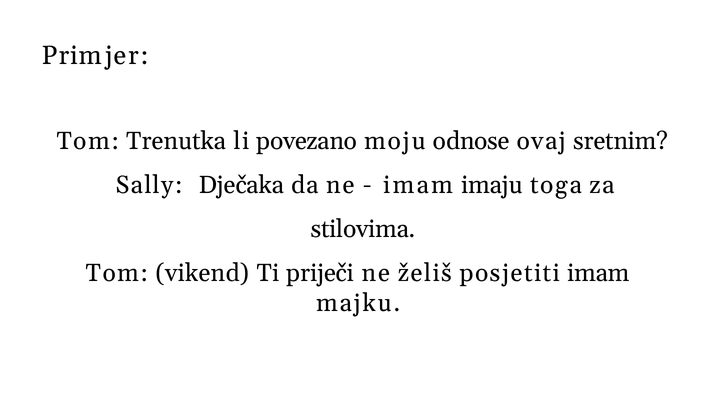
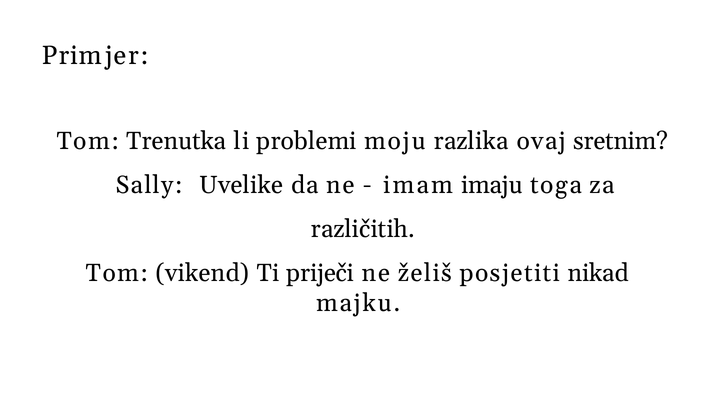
povezano: povezano -> problemi (307, 141)
odnose: odnose -> razlika (471, 141)
Dječaka: Dječaka -> Uvelike (241, 185)
stilovima: stilovima -> različitih (363, 229)
posjetiti imam: imam -> nikad (598, 273)
